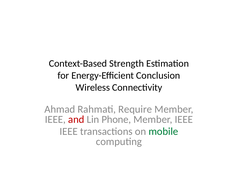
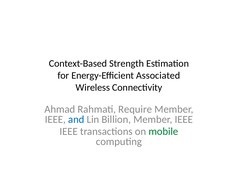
Conclusion: Conclusion -> Associated (158, 75)
and colour: red -> blue (76, 119)
Phone: Phone -> Billion (116, 119)
